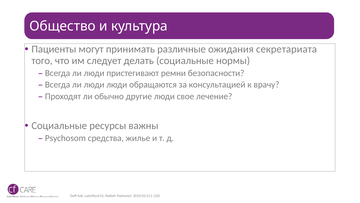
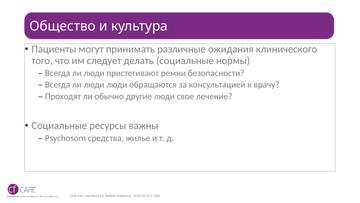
секретариата: секретариата -> клинического (287, 49)
